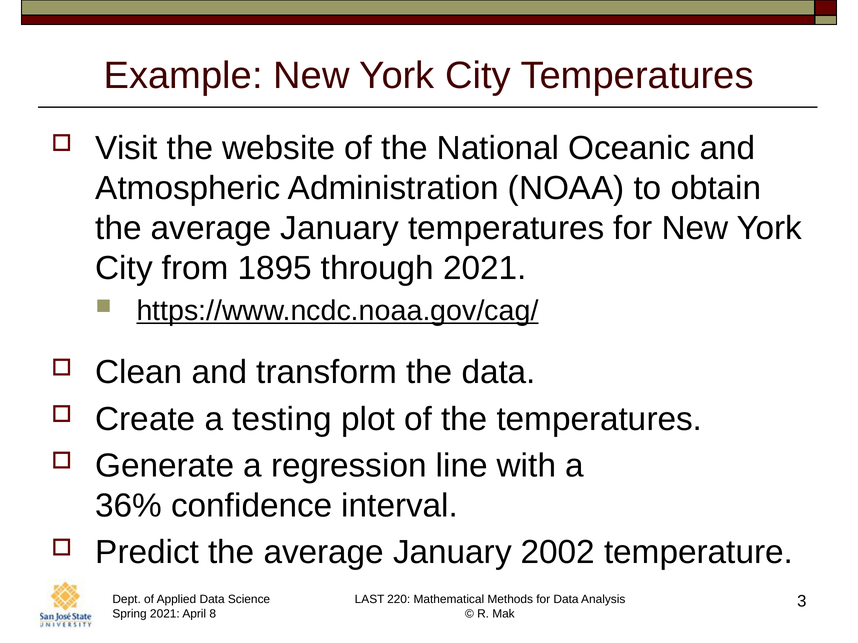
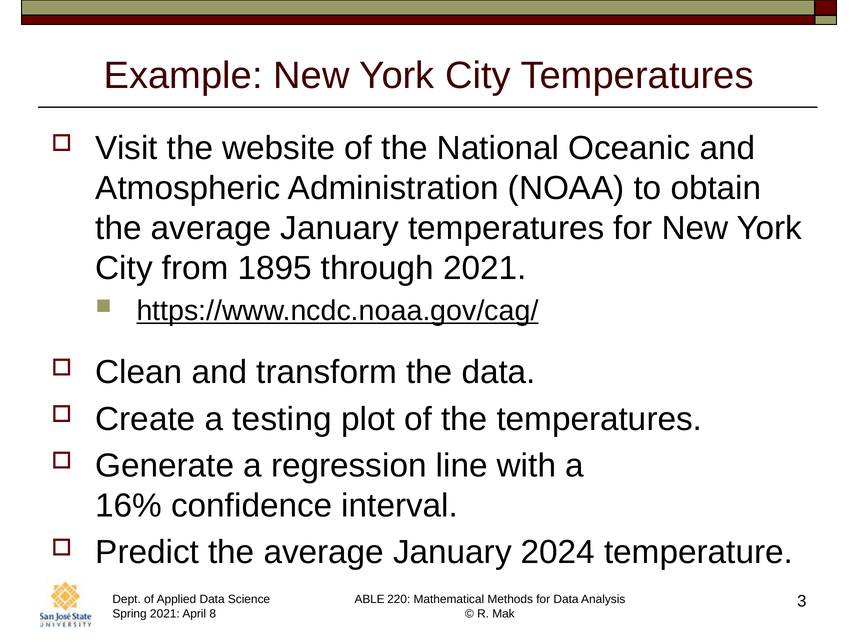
36%: 36% -> 16% (129, 506)
2002: 2002 -> 2024 (558, 553)
LAST: LAST -> ABLE (370, 600)
